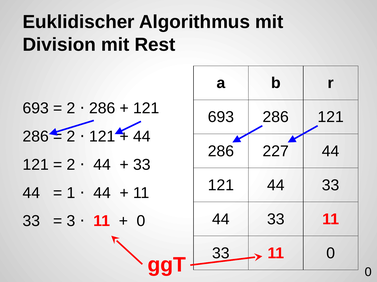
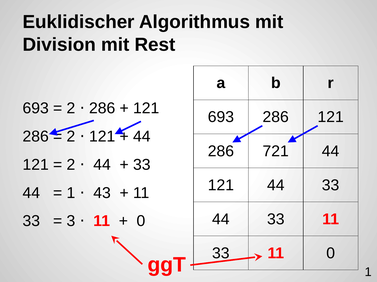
227: 227 -> 721 (276, 151)
1 44: 44 -> 43 (102, 193)
ggT 0: 0 -> 1 (368, 273)
